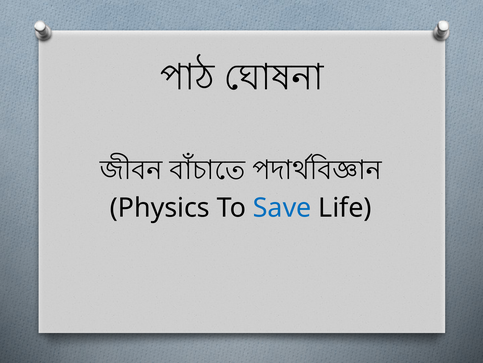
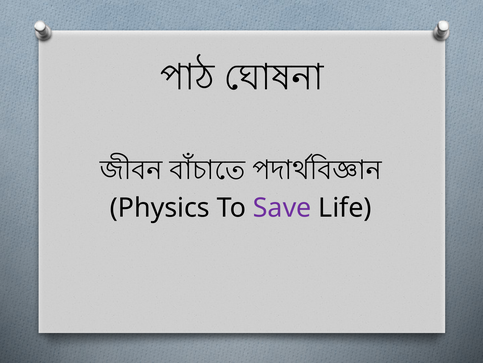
Save colour: blue -> purple (282, 207)
